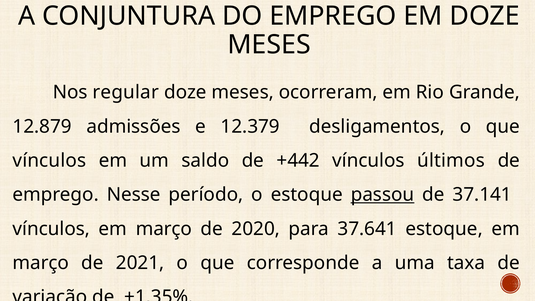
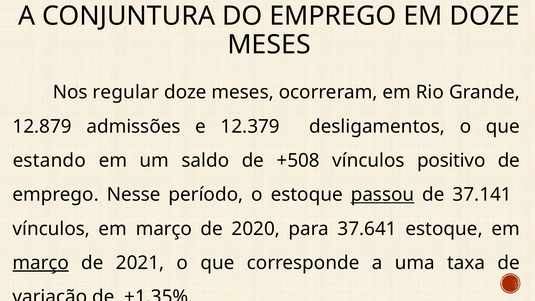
vínculos: vínculos -> estando (49, 161)
+442: +442 -> +508 (298, 161)
últimos: últimos -> positivo (451, 161)
março underline: none -> present (41, 263)
